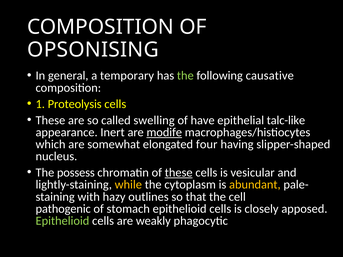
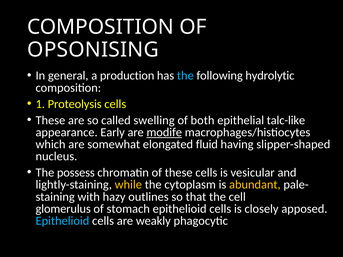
temporary: temporary -> production (127, 76)
the colour: light green -> light blue (185, 76)
causative: causative -> hydrolytic (270, 76)
have: have -> both (203, 120)
Inert: Inert -> Early (113, 132)
four: four -> fluid (207, 144)
these underline: present -> none (179, 173)
pathogenic: pathogenic -> glomerulus (63, 209)
Epithelioid colour: light green -> light blue (62, 221)
